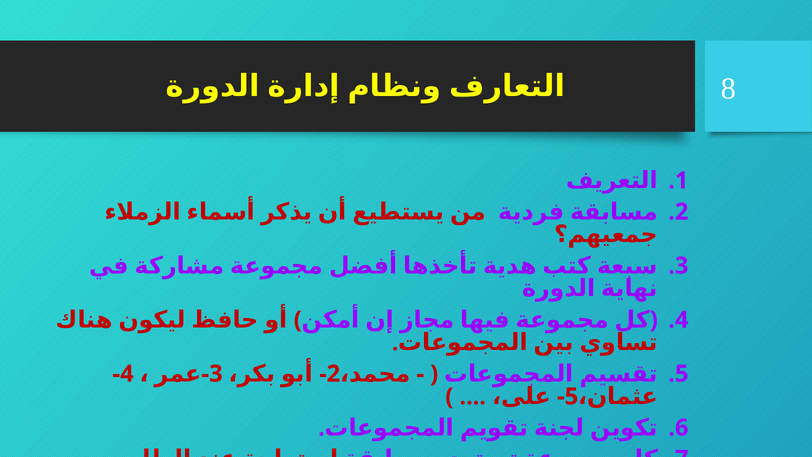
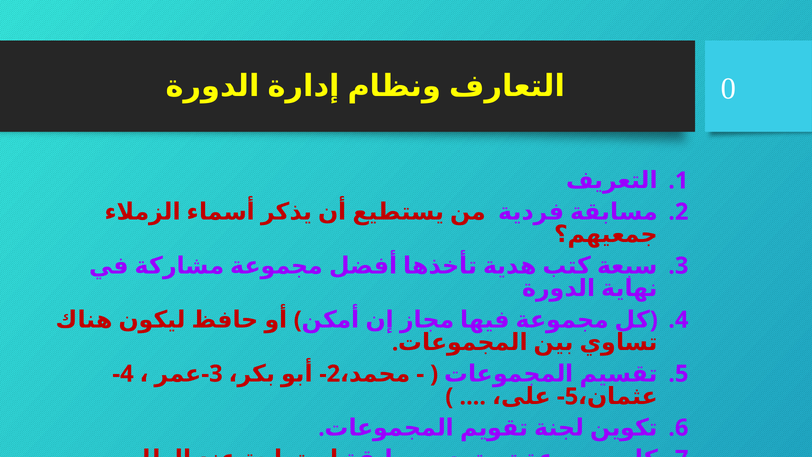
8: 8 -> 0 (728, 89)
